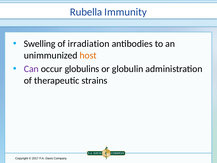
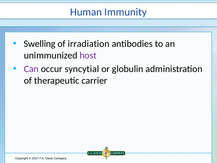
Rubella: Rubella -> Human (86, 12)
host colour: orange -> purple (88, 55)
globulins: globulins -> syncytial (82, 69)
strains: strains -> carrier (94, 80)
